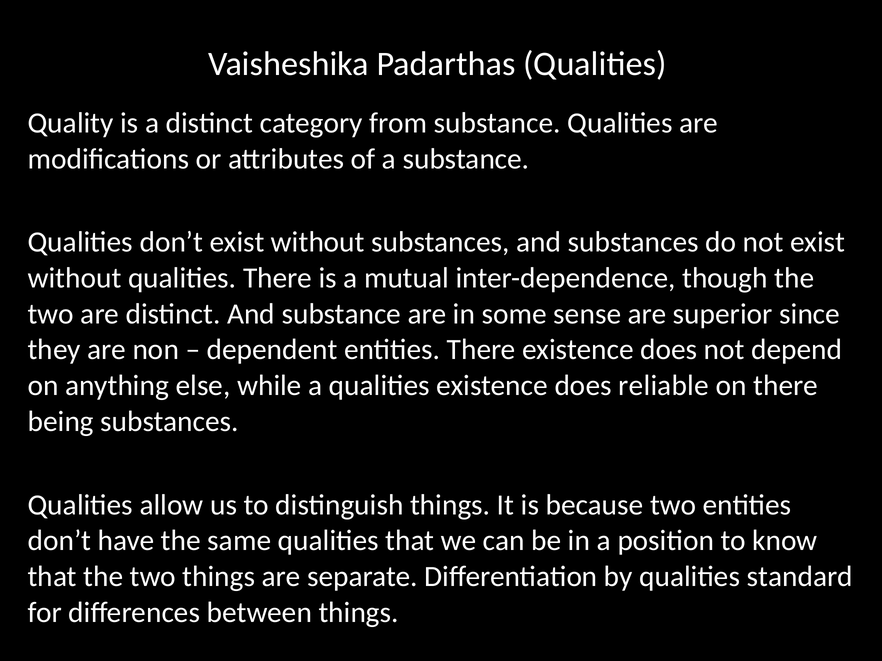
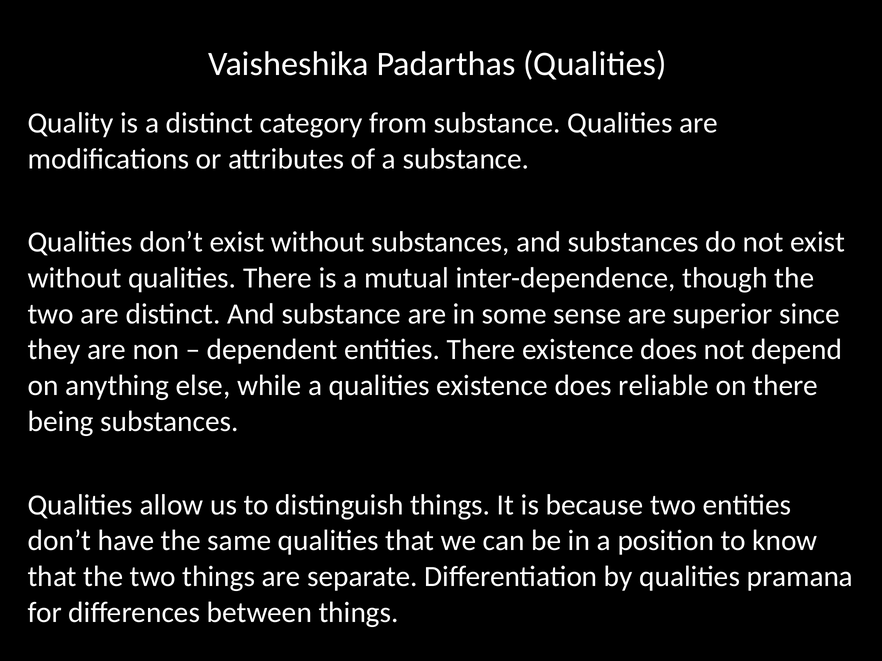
standard: standard -> pramana (800, 577)
